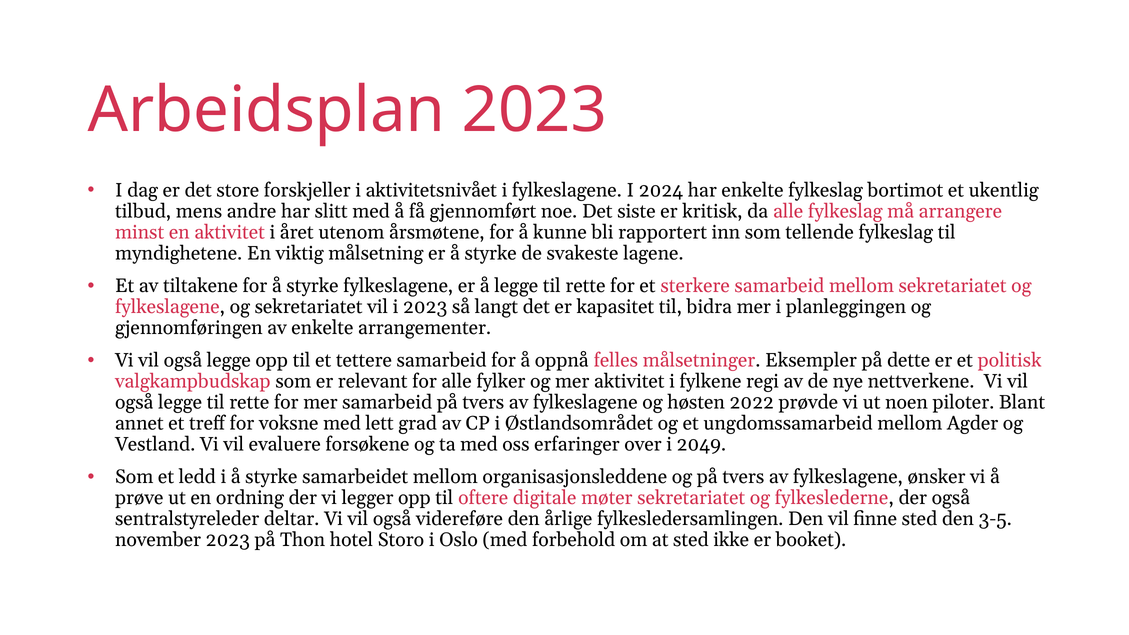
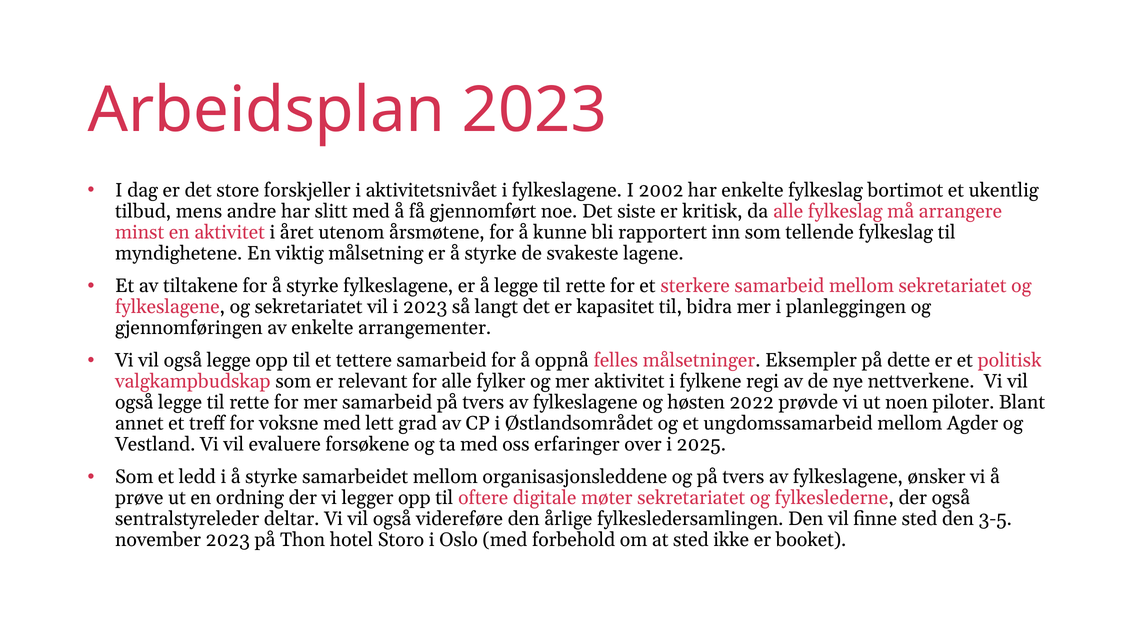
2024: 2024 -> 2002 (661, 190)
2049: 2049 -> 2025 (701, 444)
